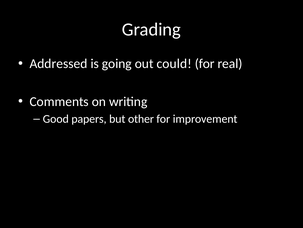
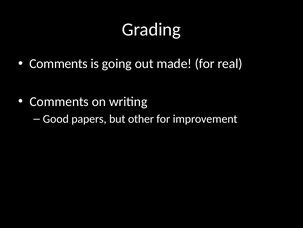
Addressed: Addressed -> Comments (59, 64)
could: could -> made (174, 64)
